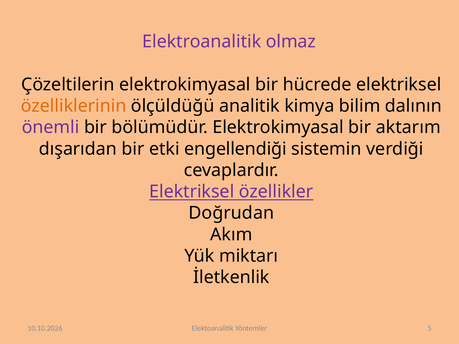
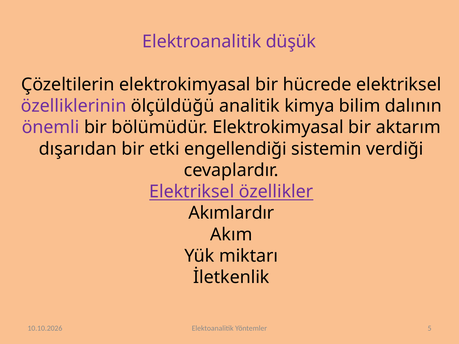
olmaz: olmaz -> düşük (291, 42)
özelliklerinin colour: orange -> purple (74, 106)
Doğrudan: Doğrudan -> Akımlardır (231, 213)
